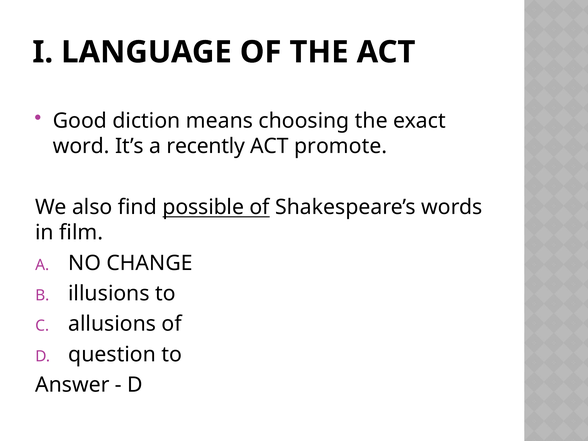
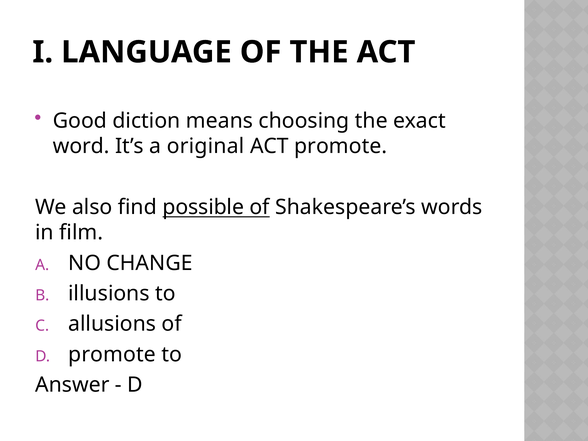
recently: recently -> original (206, 146)
D question: question -> promote (112, 354)
